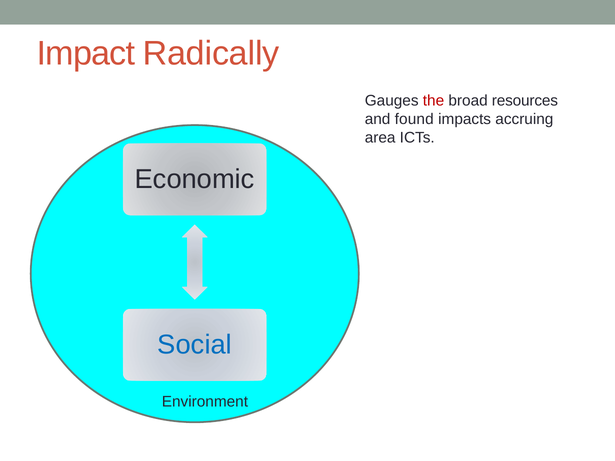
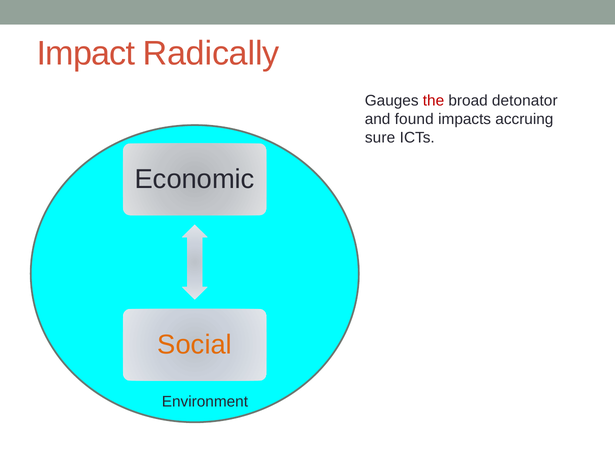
resources: resources -> detonator (525, 101)
area: area -> sure (380, 138)
Social colour: blue -> orange (195, 345)
